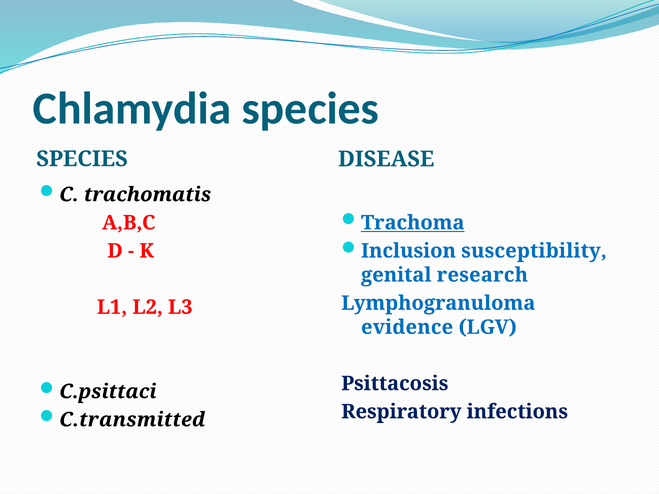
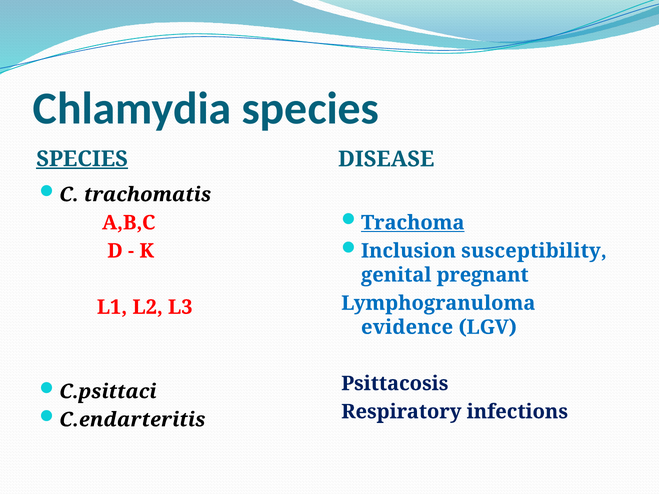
SPECIES underline: none -> present (82, 159)
research: research -> pregnant (483, 275)
C.transmitted: C.transmitted -> C.endarteritis (132, 420)
